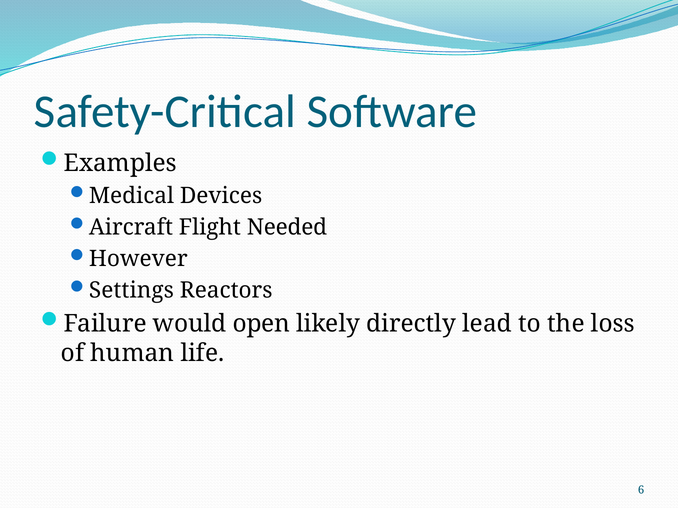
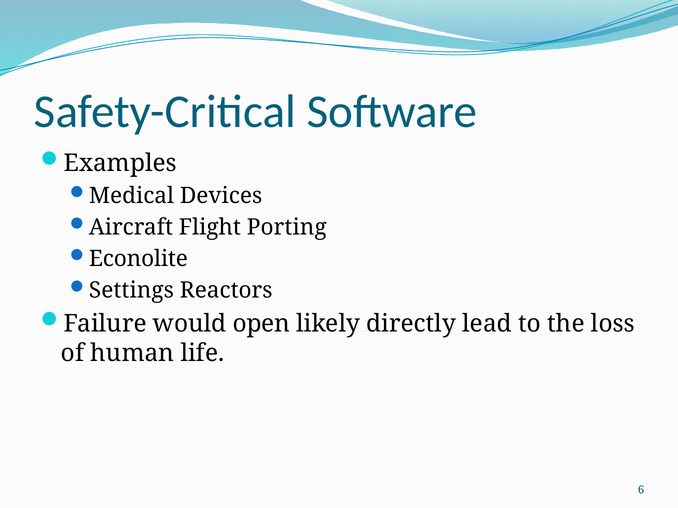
Needed: Needed -> Porting (287, 227)
However: However -> Econolite (138, 259)
